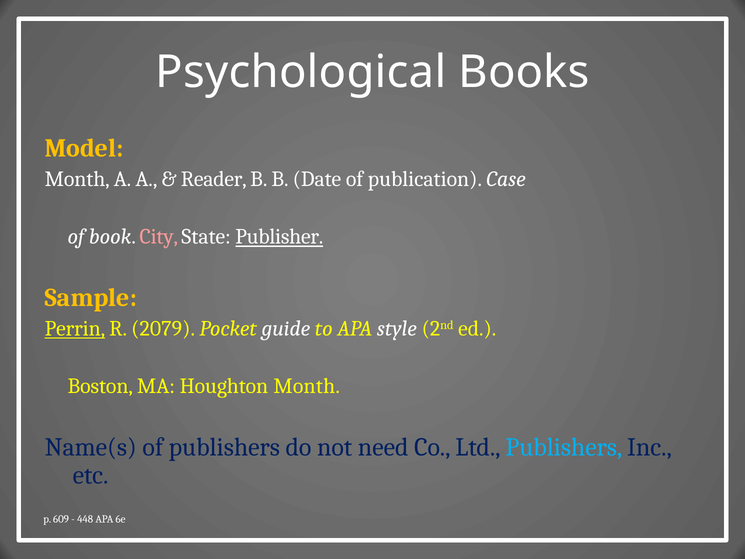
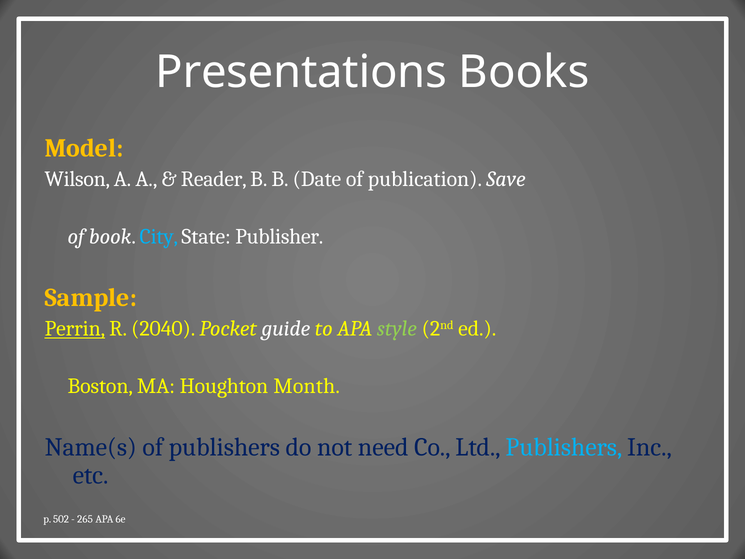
Psychological: Psychological -> Presentations (301, 72)
Month: Month -> Wilson (77, 179)
Case: Case -> Save (506, 179)
City colour: pink -> light blue (159, 237)
Publisher underline: present -> none (279, 237)
2079: 2079 -> 2040 (163, 328)
style colour: white -> light green (397, 328)
609: 609 -> 502 (61, 519)
448: 448 -> 265 (85, 519)
